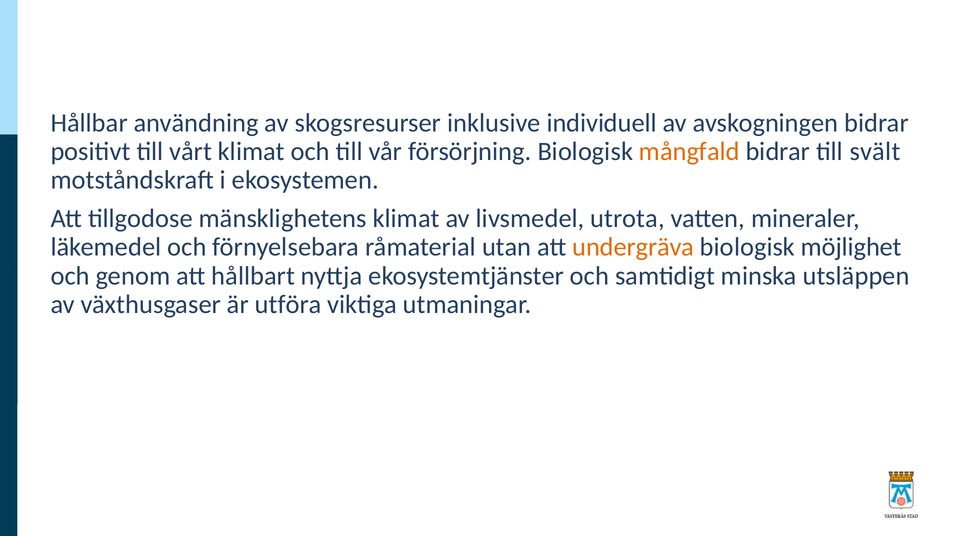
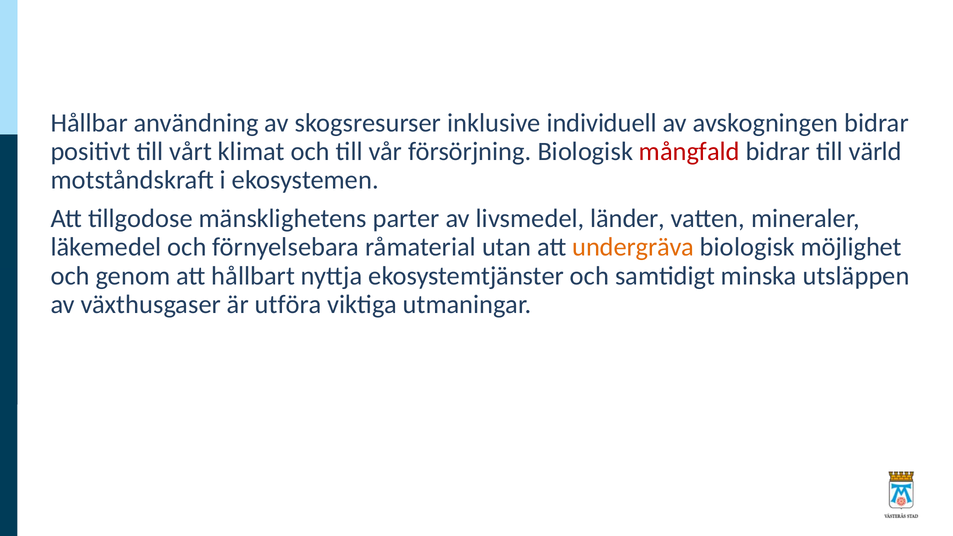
mångfald colour: orange -> red (689, 152)
svält: svält -> värld (875, 152)
mänsklighetens klimat: klimat -> parter (406, 219)
utrota: utrota -> länder (628, 219)
